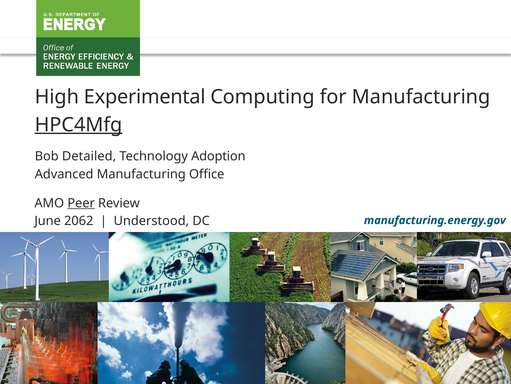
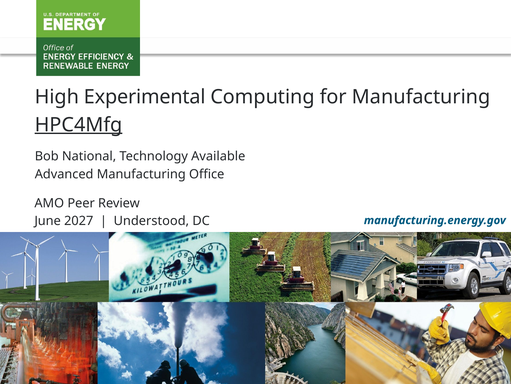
Detailed: Detailed -> National (89, 156)
Adoption: Adoption -> Available (218, 156)
Peer underline: present -> none (81, 203)
2062: 2062 -> 2027 (79, 221)
